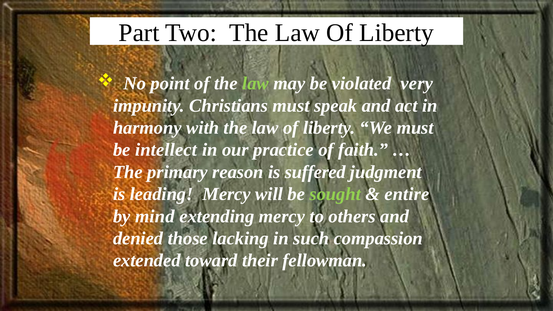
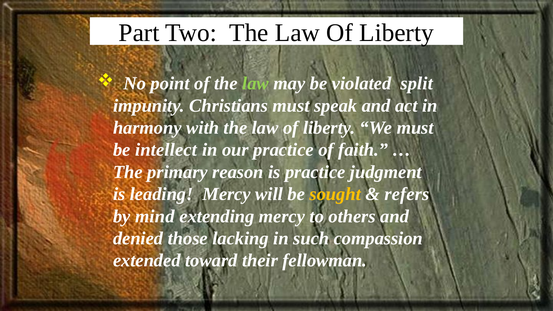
very: very -> split (417, 84)
is suffered: suffered -> practice (315, 172)
sought colour: light green -> yellow (335, 194)
entire: entire -> refers (407, 194)
